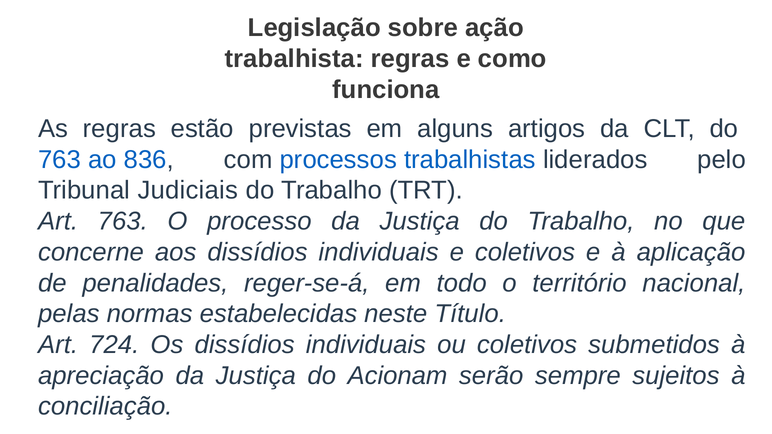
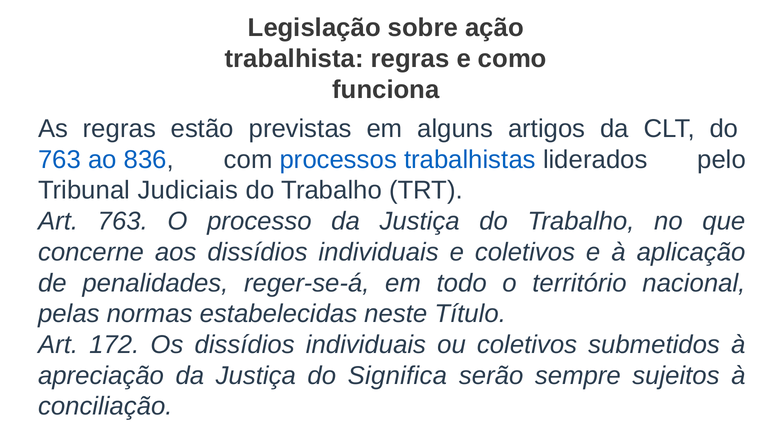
724: 724 -> 172 (114, 345)
Acionam: Acionam -> Significa (397, 376)
